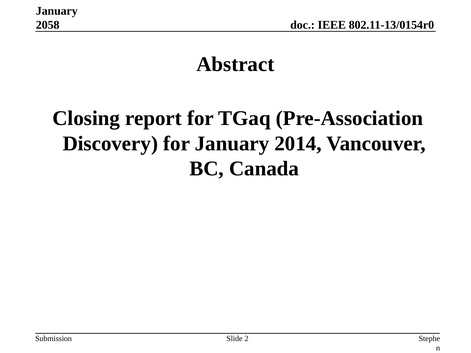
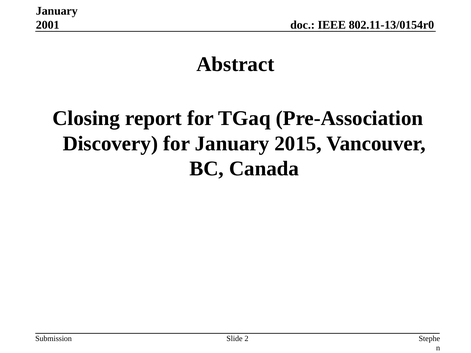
2058: 2058 -> 2001 (48, 25)
2014: 2014 -> 2015 (298, 144)
